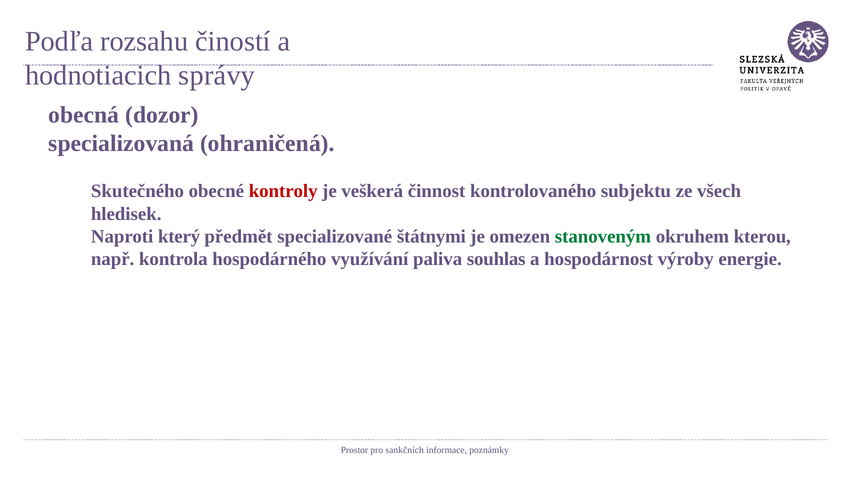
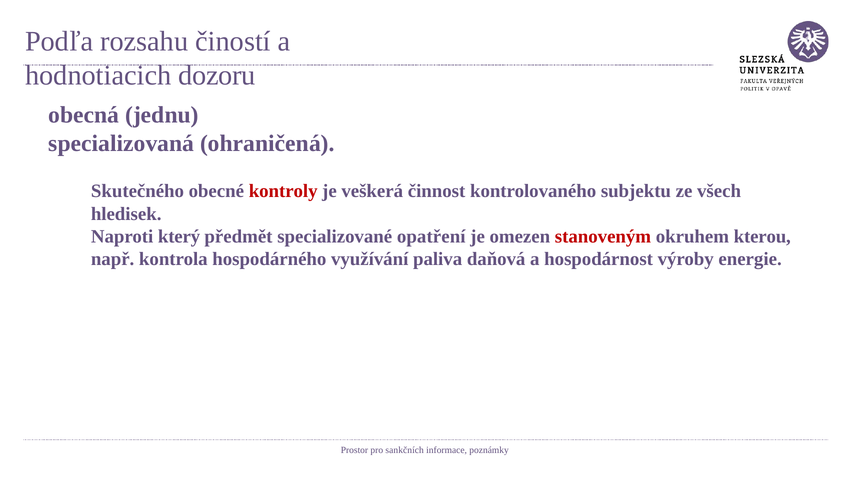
správy: správy -> dozoru (217, 75)
dozor: dozor -> jednu (162, 115)
štátnymi: štátnymi -> opatření (431, 237)
stanoveným colour: green -> red (603, 237)
souhlas: souhlas -> daňová (496, 259)
